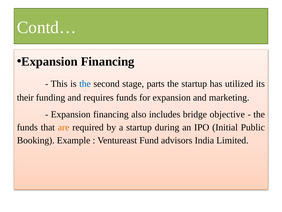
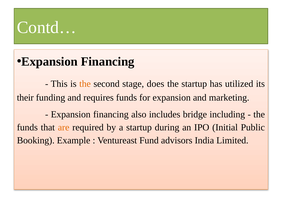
the colour: blue -> orange (85, 84)
parts: parts -> does (156, 84)
objective: objective -> including (227, 114)
